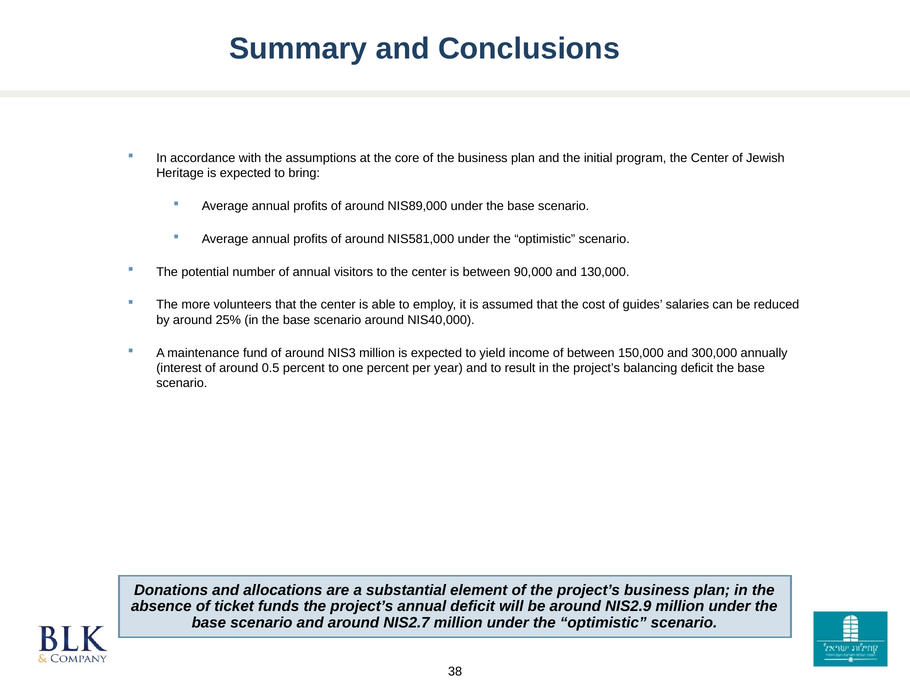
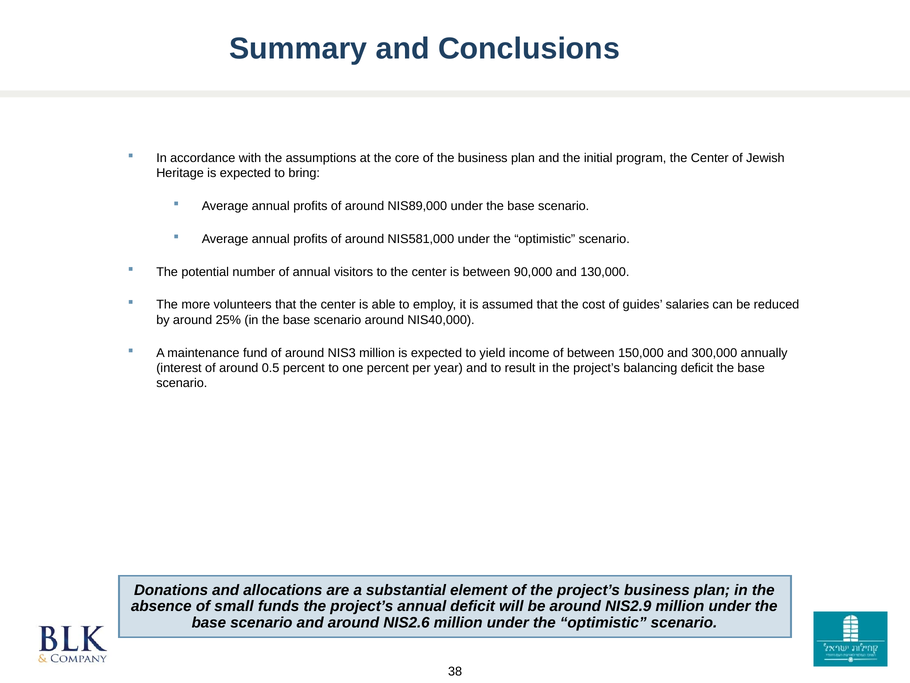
ticket: ticket -> small (234, 606)
NIS2.7: NIS2.7 -> NIS2.6 (407, 622)
